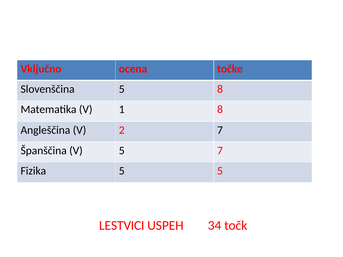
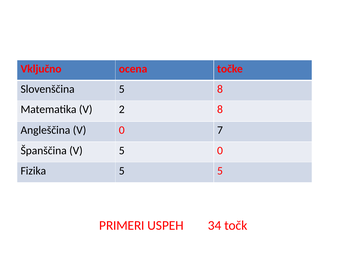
1: 1 -> 2 (122, 110)
V 2: 2 -> 0 (122, 130)
5 7: 7 -> 0 (220, 151)
LESTVICI: LESTVICI -> PRIMERI (122, 226)
